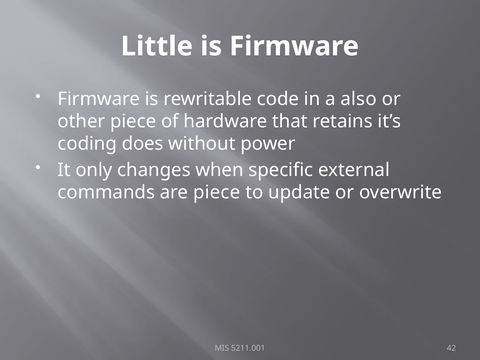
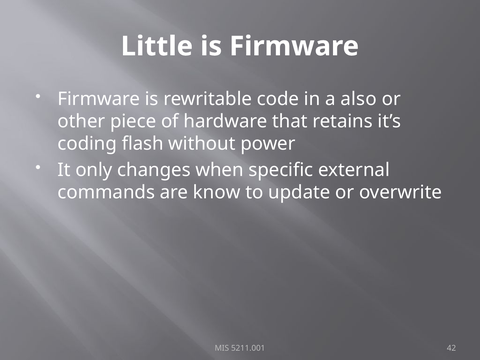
does: does -> flash (143, 144)
are piece: piece -> know (217, 192)
